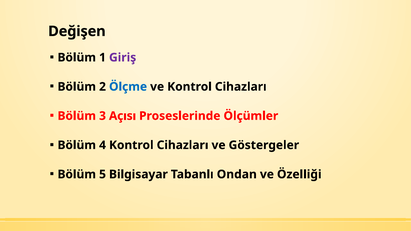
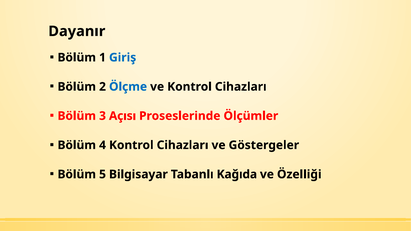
Değişen: Değişen -> Dayanır (77, 31)
Giriş colour: purple -> blue (123, 58)
Ondan: Ondan -> Kağıda (237, 174)
